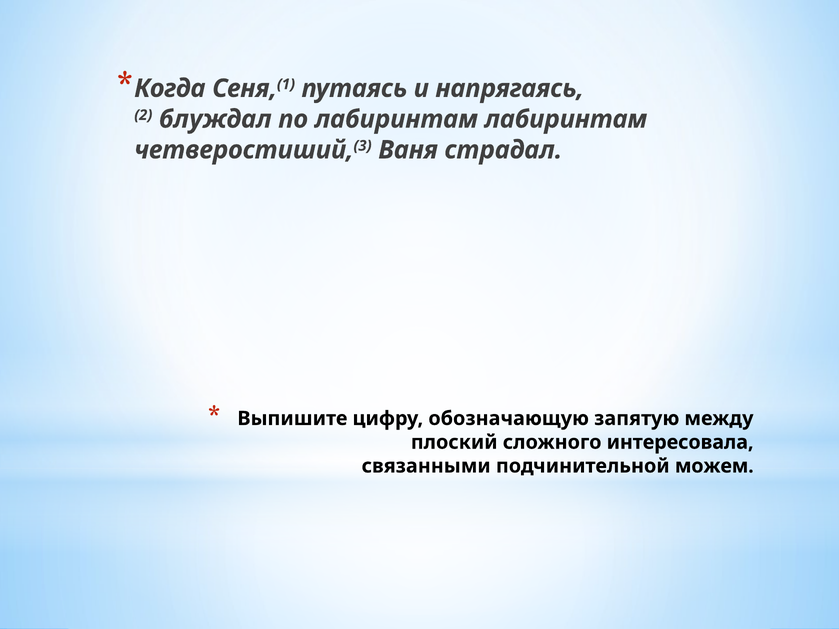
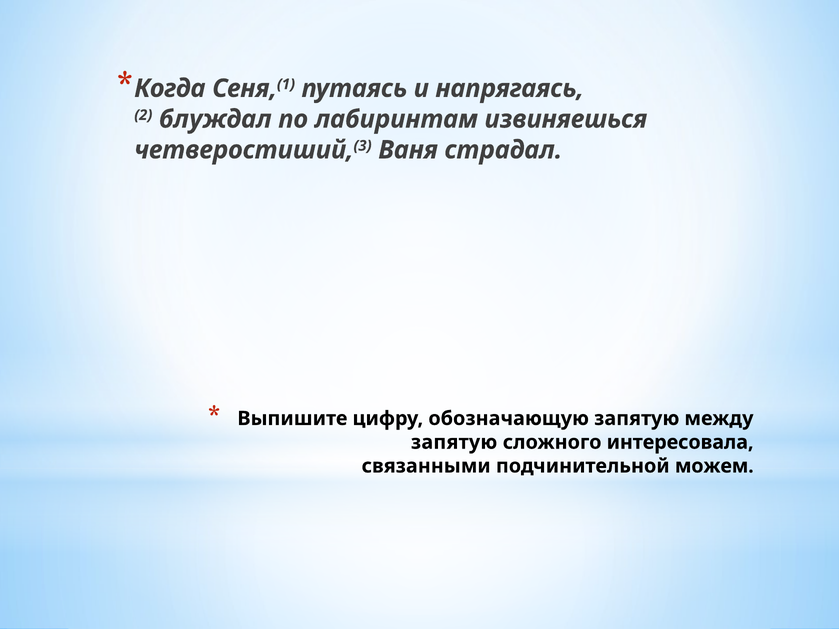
лабиринтам лабиринтам: лабиринтам -> извиняешься (566, 119)
плоский: плоский -> запятую (454, 442)
